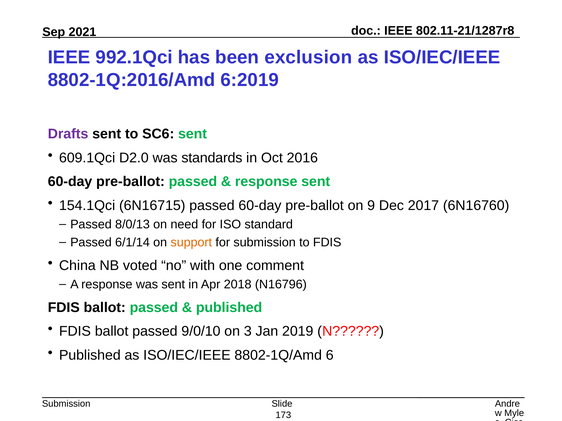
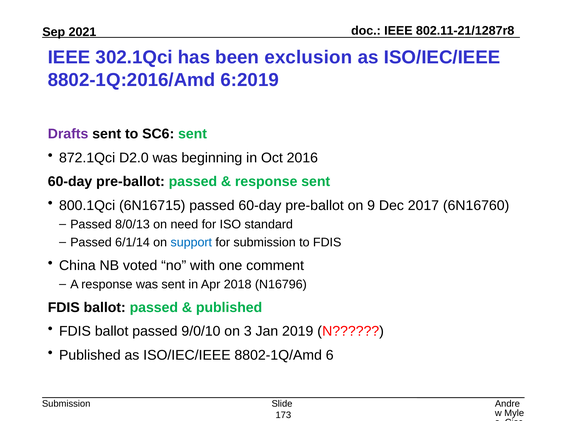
992.1Qci: 992.1Qci -> 302.1Qci (134, 58)
609.1Qci: 609.1Qci -> 872.1Qci (87, 158)
standards: standards -> beginning (212, 158)
154.1Qci: 154.1Qci -> 800.1Qci (87, 206)
support colour: orange -> blue (191, 243)
